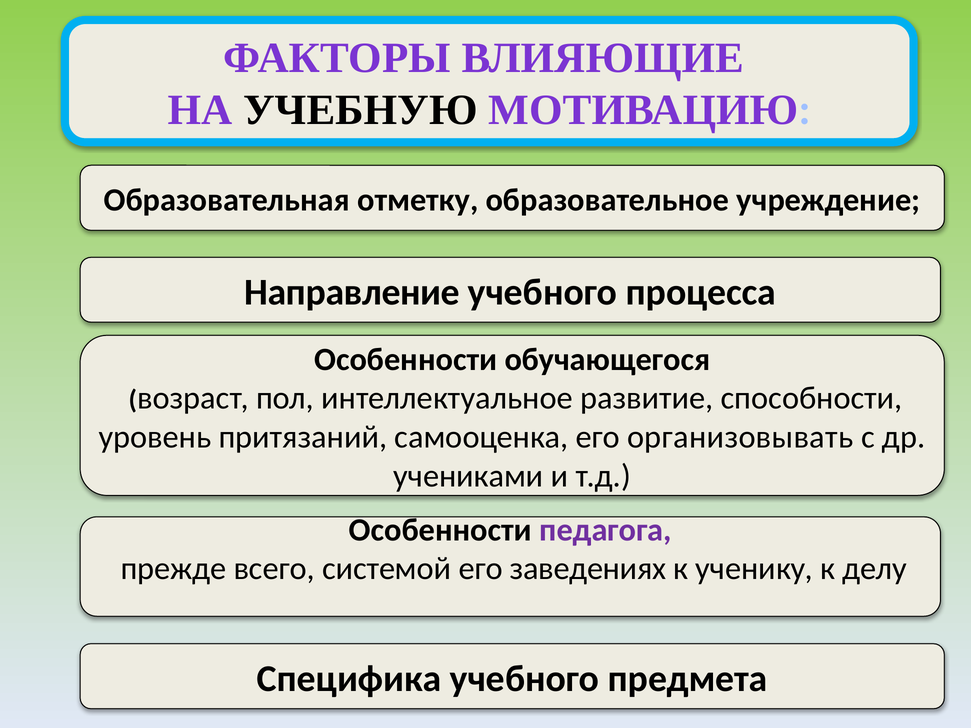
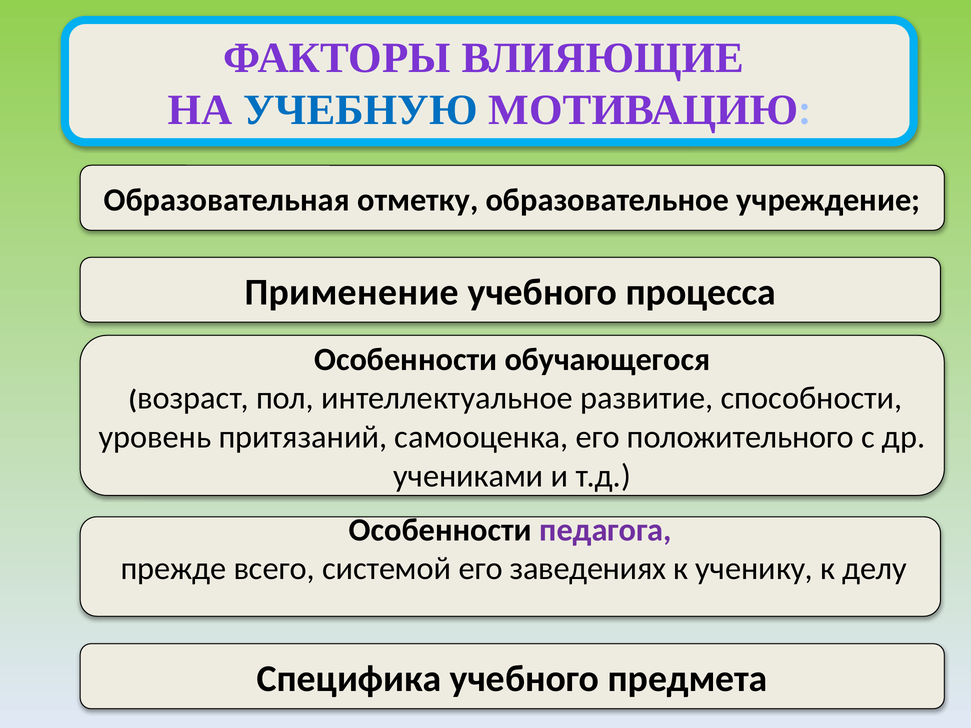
УЧЕБНУЮ colour: black -> blue (360, 110)
Направление: Направление -> Применение (352, 292)
организовывать: организовывать -> положительного (740, 437)
